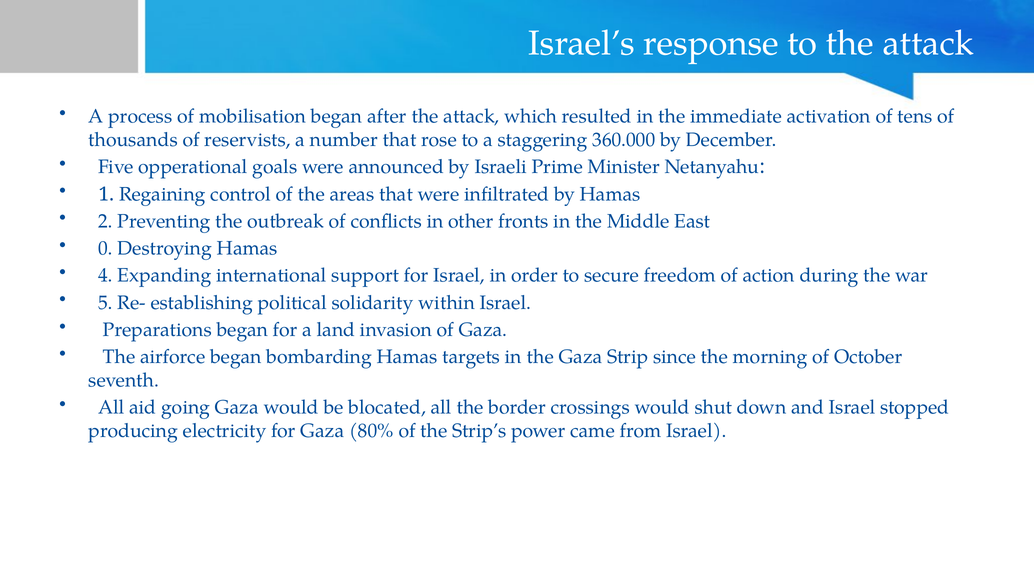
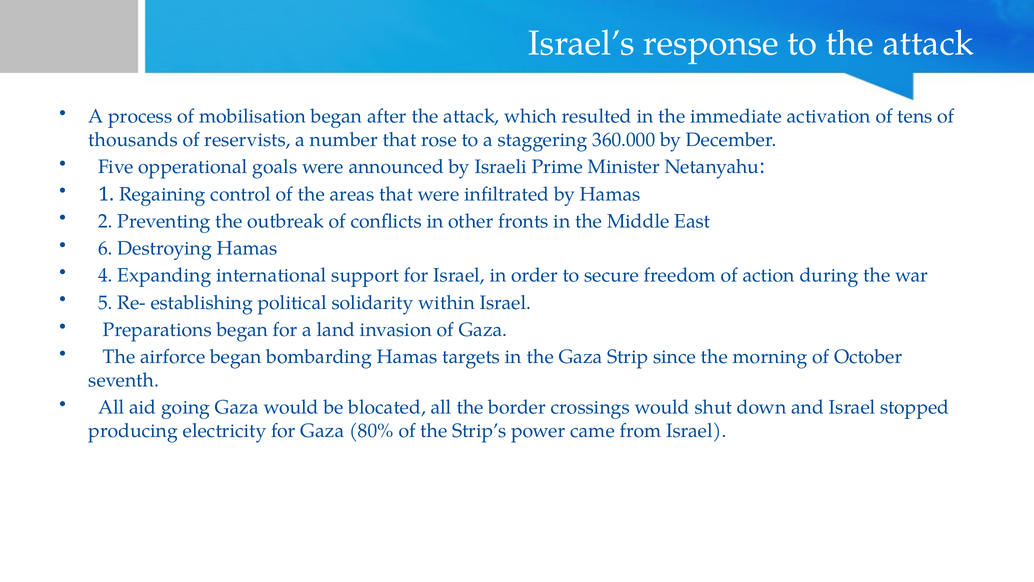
0: 0 -> 6 (105, 248)
